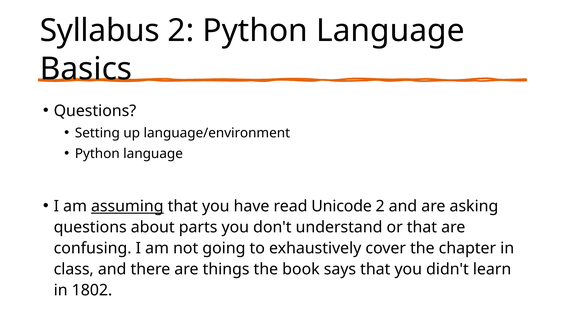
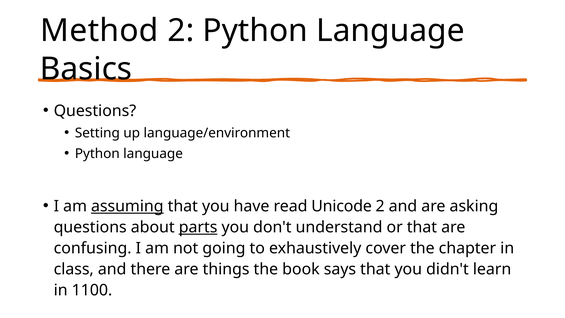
Syllabus: Syllabus -> Method (99, 31)
parts underline: none -> present (198, 227)
1802: 1802 -> 1100 (92, 290)
